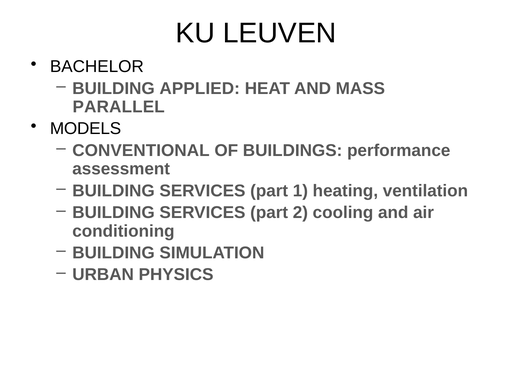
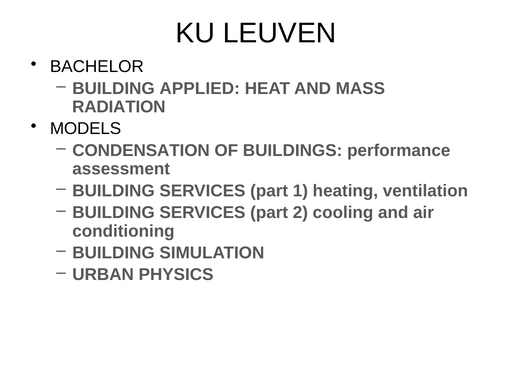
PARALLEL: PARALLEL -> RADIATION (119, 107)
CONVENTIONAL: CONVENTIONAL -> CONDENSATION (141, 151)
